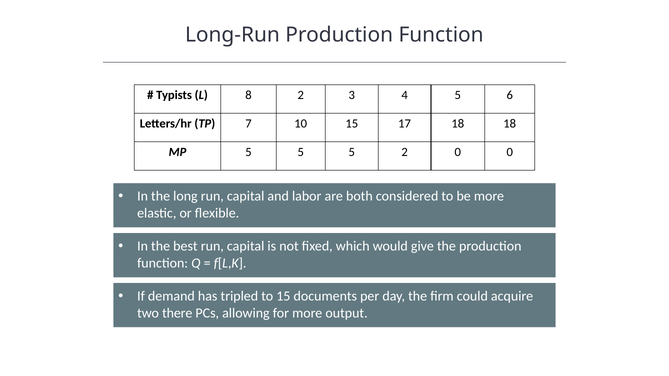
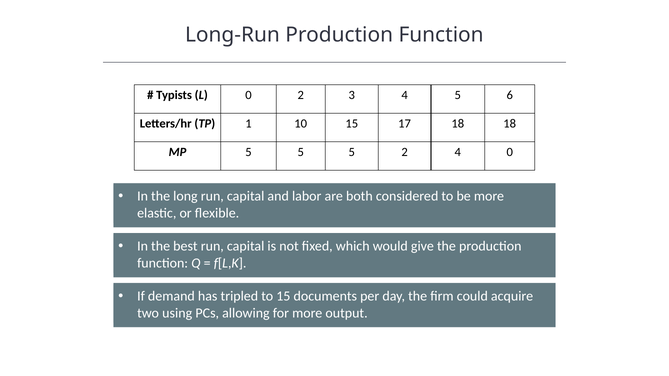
L 8: 8 -> 0 (248, 95)
7: 7 -> 1 (248, 124)
2 0: 0 -> 4 (458, 152)
there: there -> using (177, 313)
